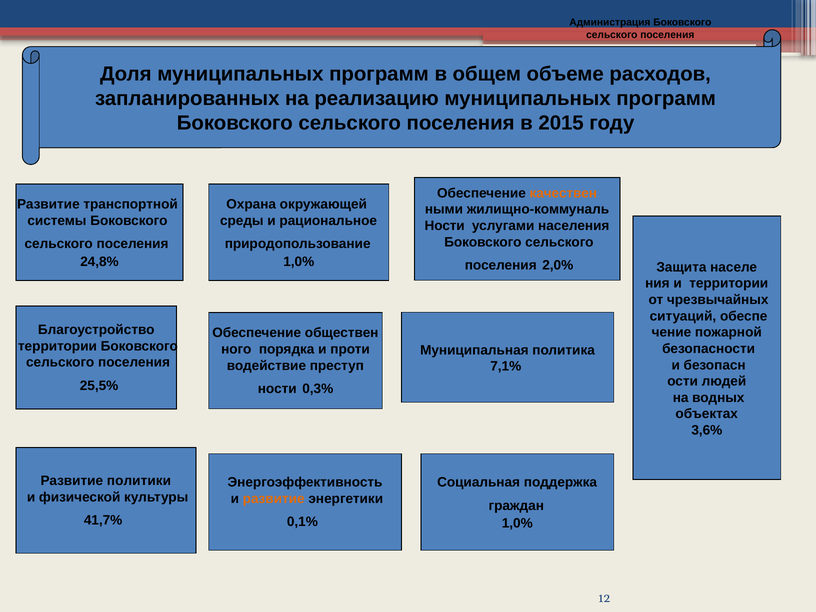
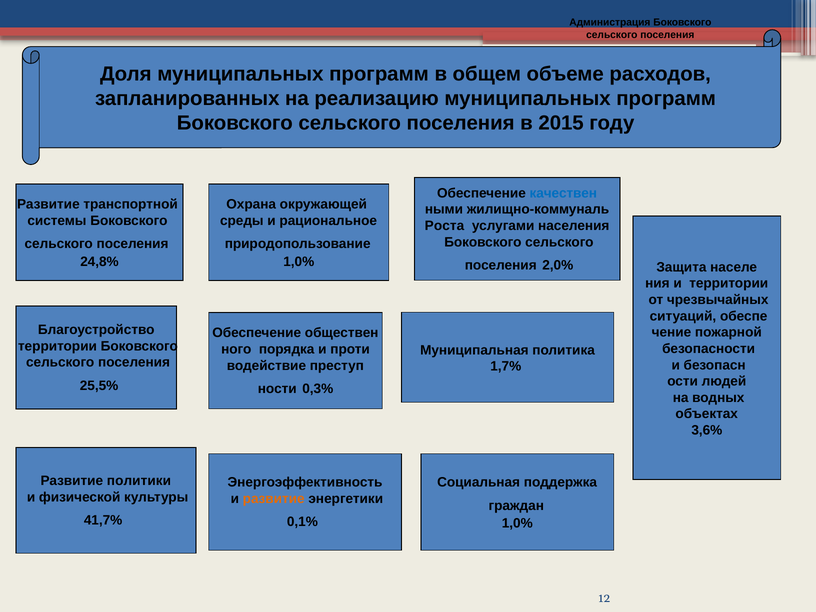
качествен colour: orange -> blue (563, 193)
Ности: Ности -> Роста (445, 226)
7,1%: 7,1% -> 1,7% (506, 366)
